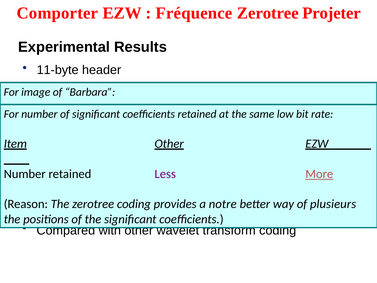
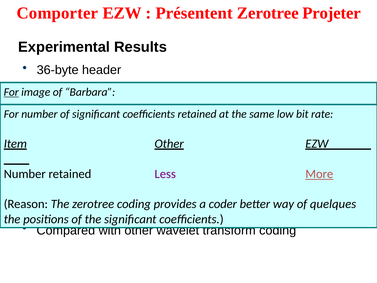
Fréquence: Fréquence -> Présentent (194, 13)
11-byte: 11-byte -> 36-byte (58, 70)
For underline: none -> present (11, 92)
a notre: notre -> coder (223, 204)
plusieurs: plusieurs -> quelques (333, 204)
